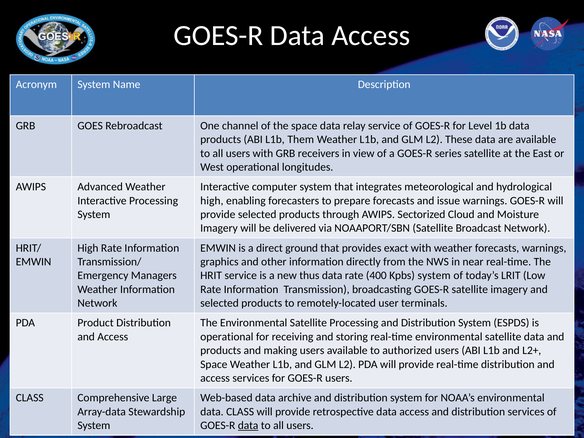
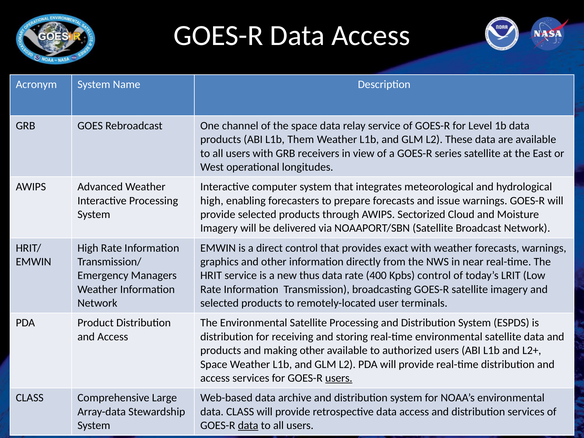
direct ground: ground -> control (302, 248)
Kpbs system: system -> control (434, 276)
operational: operational -> distribution (227, 337)
making users: users -> other (312, 351)
users underline: none -> present (339, 378)
